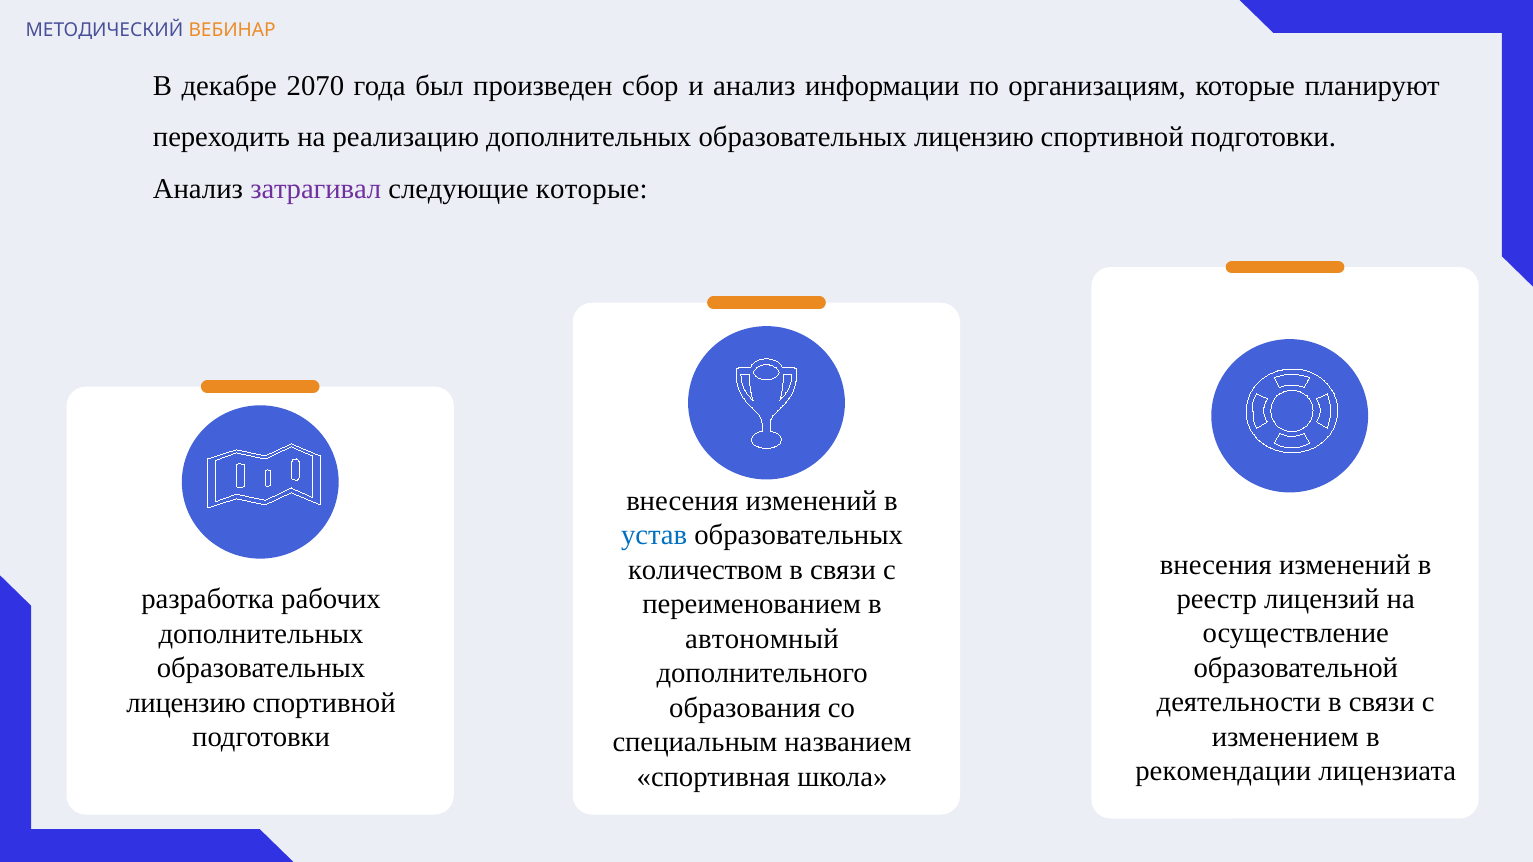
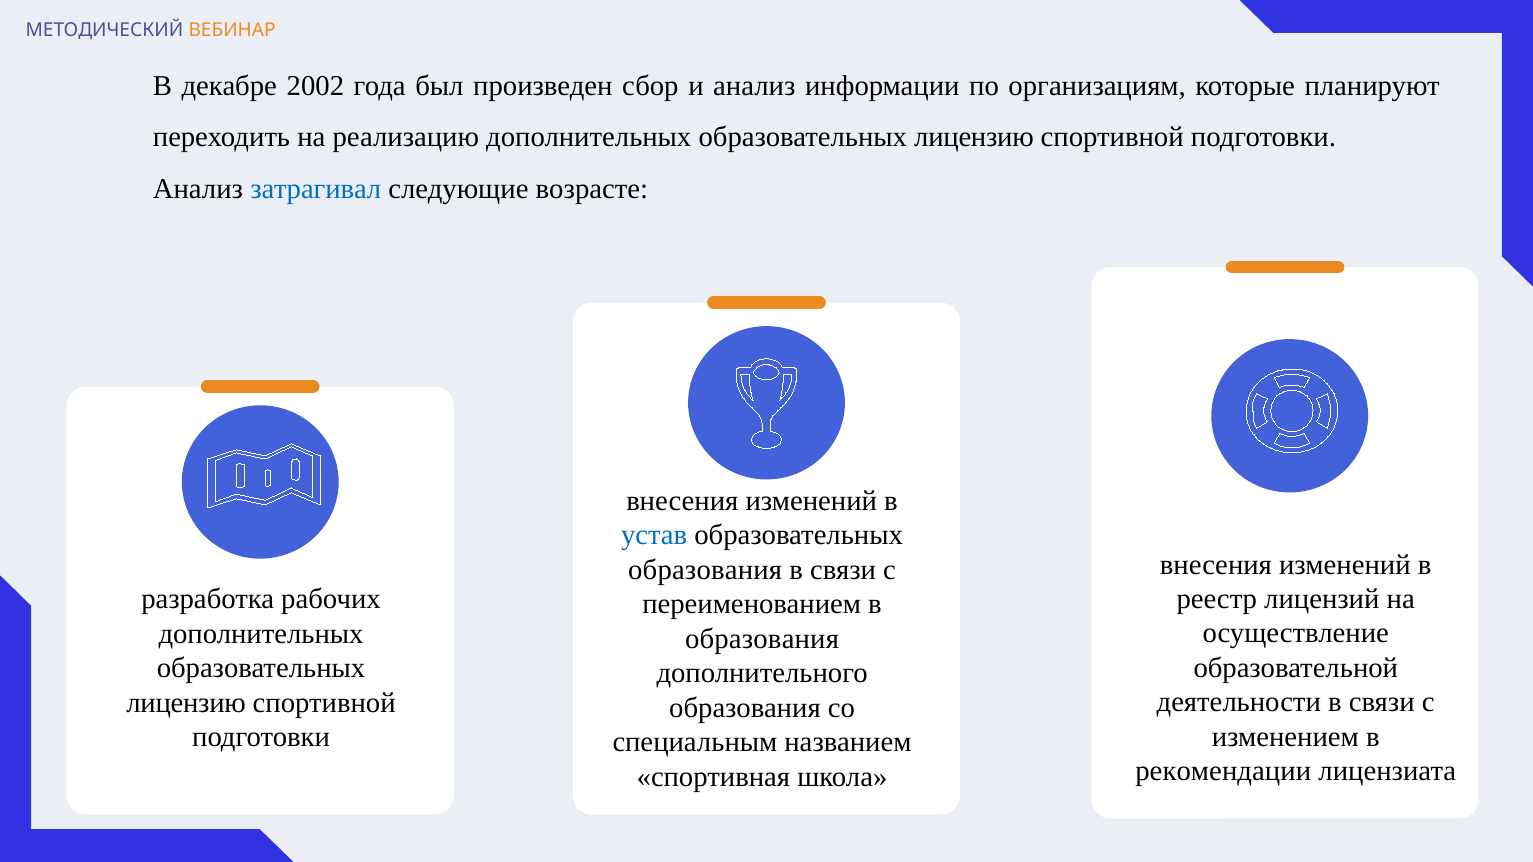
2070: 2070 -> 2002 (315, 86)
затрагивал colour: purple -> blue (316, 189)
следующие которые: которые -> возрасте (592, 189)
количеством: количеством -> образования (705, 570)
автономный: автономный -> образования (762, 639)
